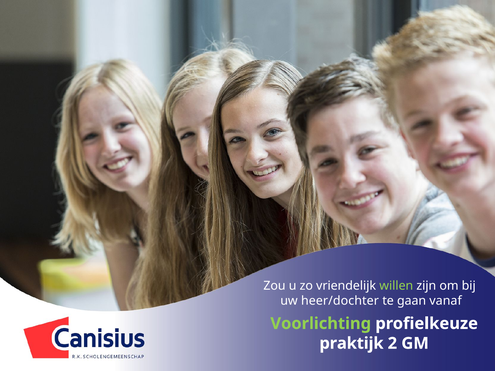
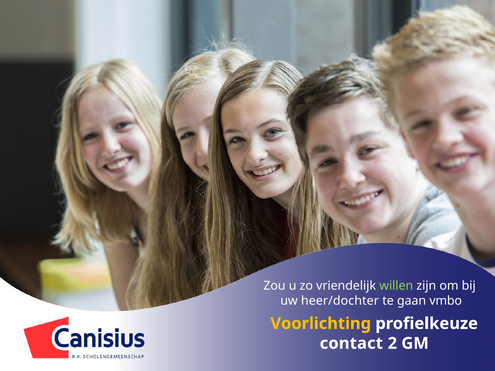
vanaf: vanaf -> vmbo (446, 301)
Voorlichting colour: light green -> yellow (321, 324)
praktijk: praktijk -> contact (351, 344)
